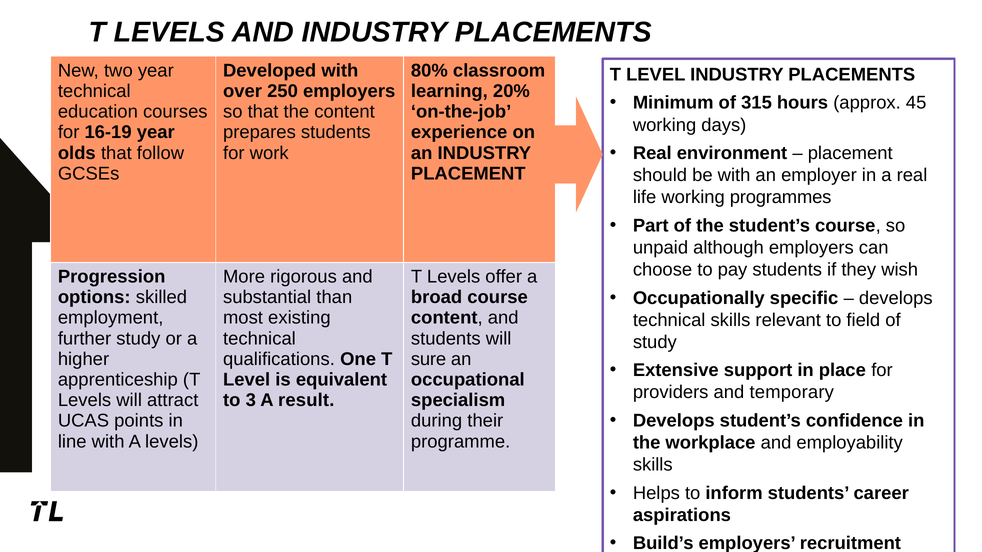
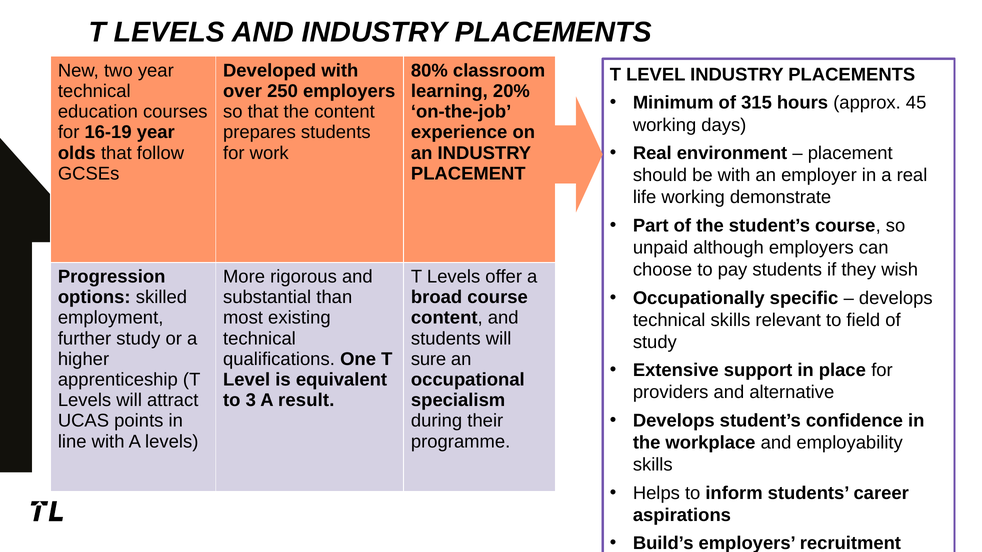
programmes: programmes -> demonstrate (781, 197)
temporary: temporary -> alternative (792, 393)
